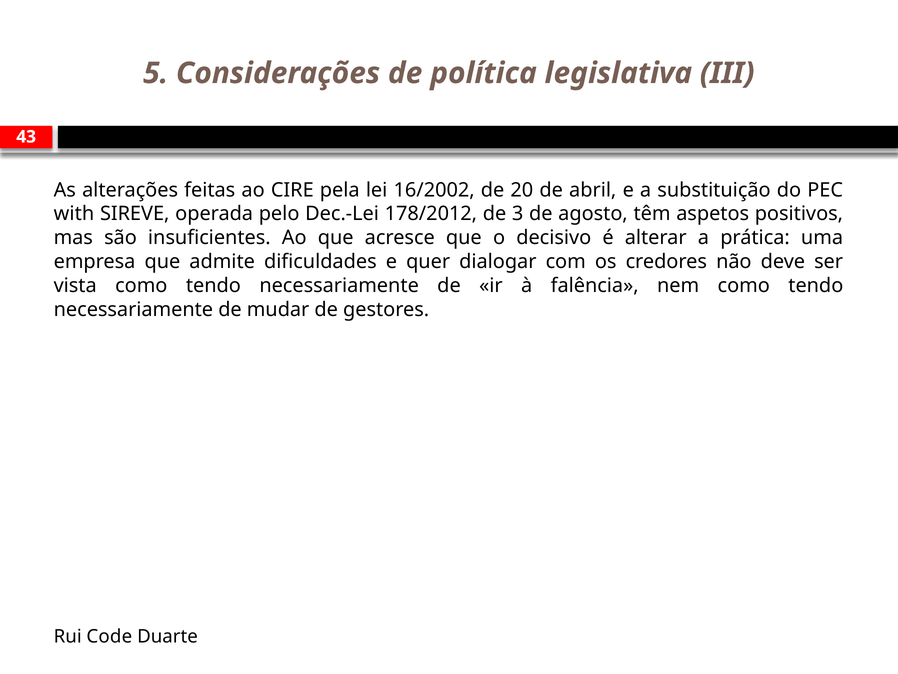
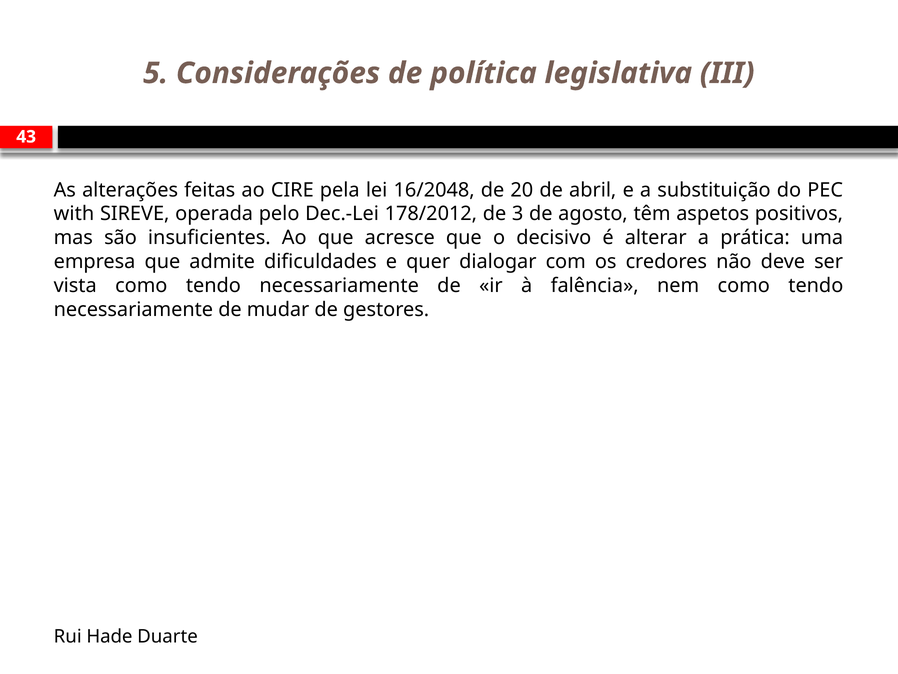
16/2002: 16/2002 -> 16/2048 (434, 190)
Code: Code -> Hade (109, 636)
